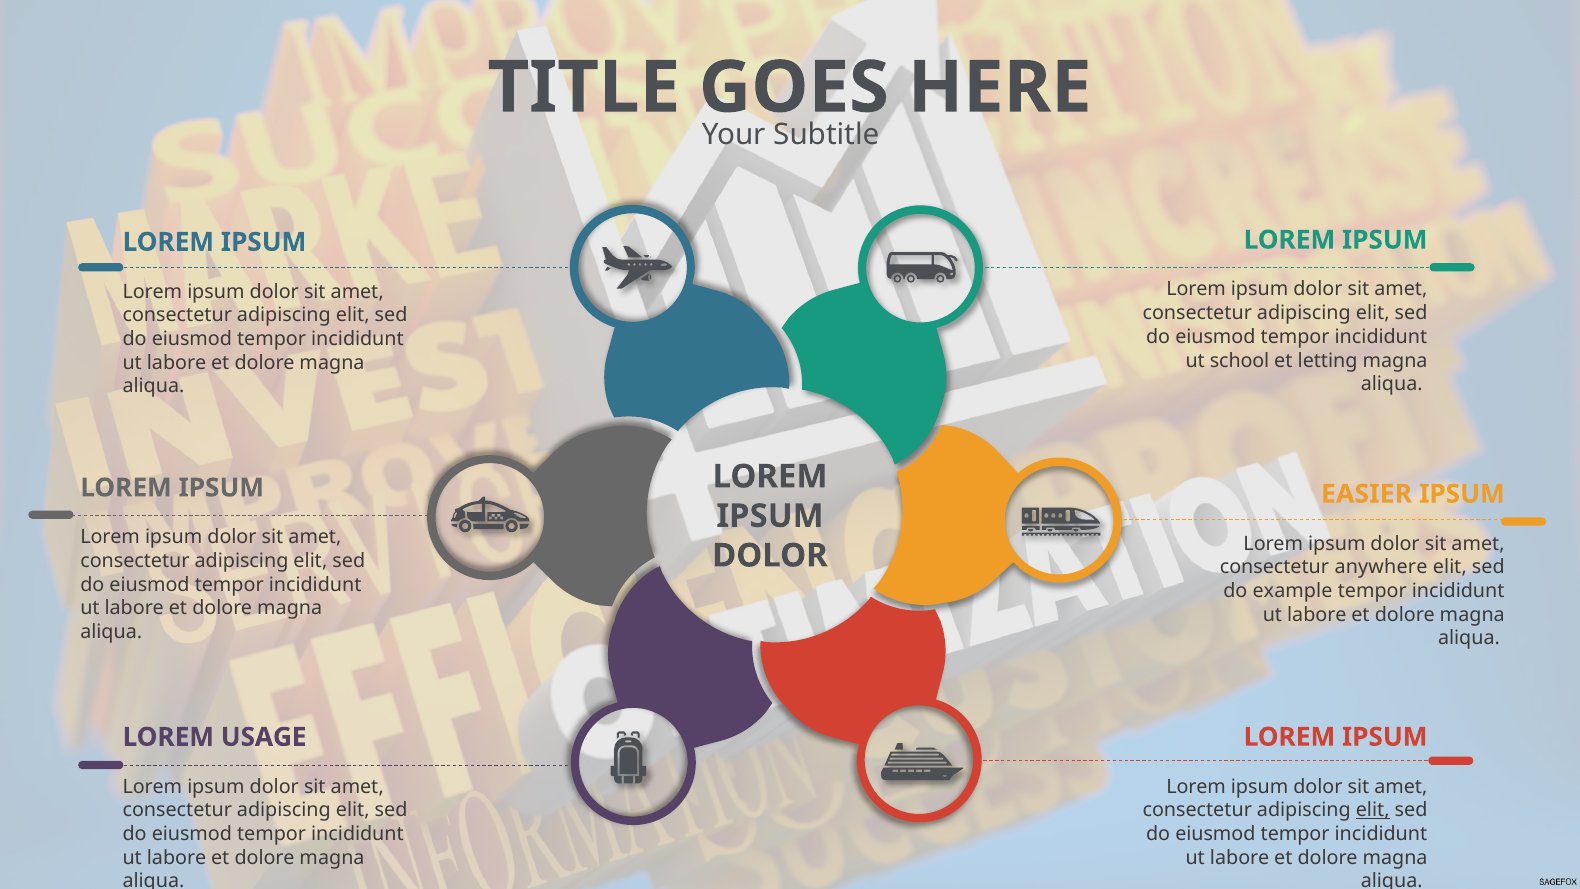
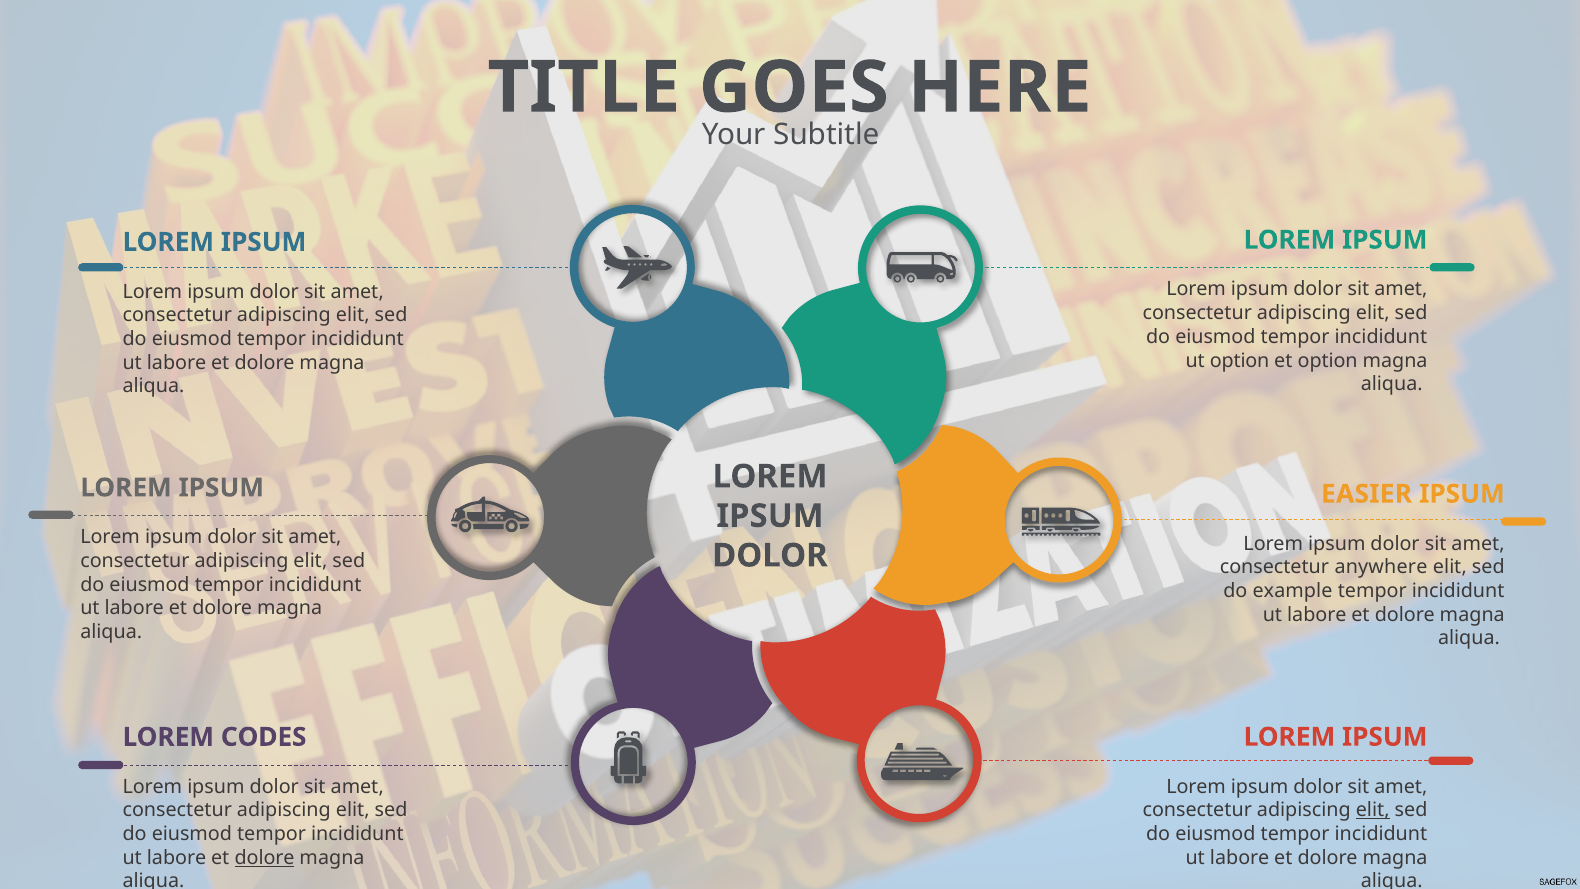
ut school: school -> option (1240, 360)
et letting: letting -> option (1328, 360)
USAGE: USAGE -> CODES (264, 737)
dolore underline: none -> present (265, 858)
